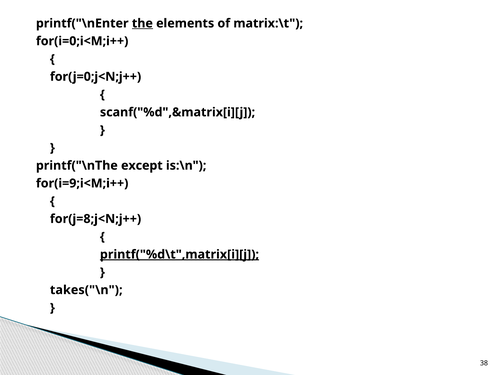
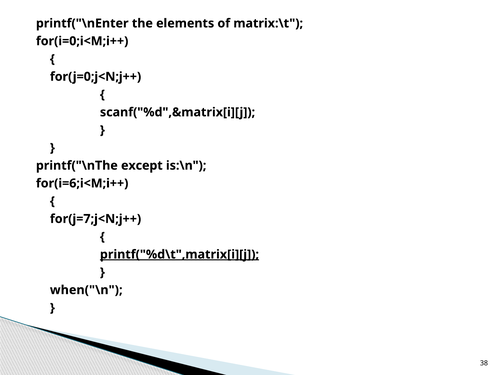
the underline: present -> none (142, 23)
for(i=9;i<M;i++: for(i=9;i<M;i++ -> for(i=6;i<M;i++ (82, 183)
for(j=8;j<N;j++: for(j=8;j<N;j++ -> for(j=7;j<N;j++ (96, 219)
takes("\n: takes("\n -> when("\n (86, 290)
